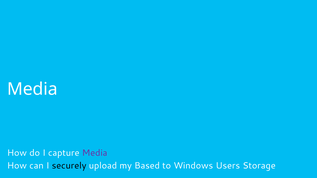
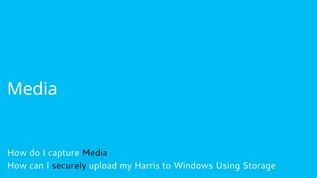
Media colour: purple -> black (95, 153)
Based: Based -> Harris (147, 166)
Users: Users -> Using (228, 166)
